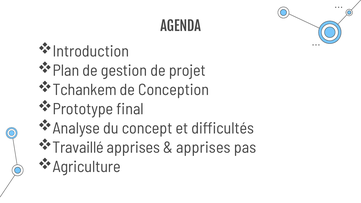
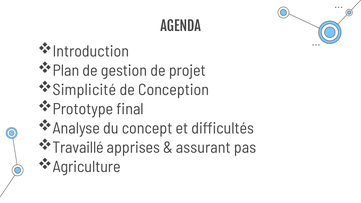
Tchankem: Tchankem -> Simplicité (84, 90)
apprises: apprises -> assurant (203, 148)
